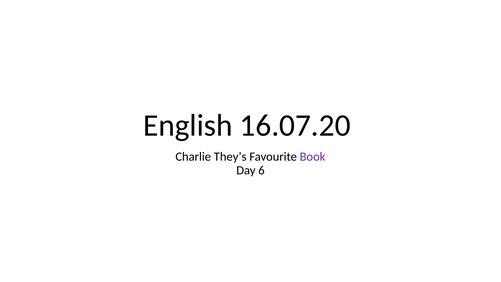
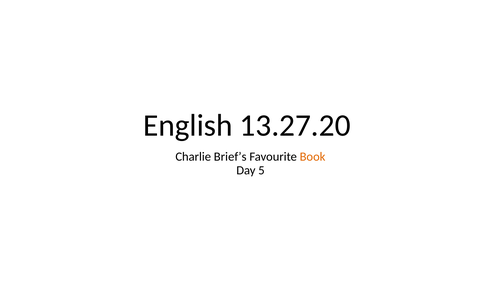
16.07.20: 16.07.20 -> 13.27.20 (295, 125)
They’s: They’s -> Brief’s (230, 157)
Book colour: purple -> orange (313, 157)
6: 6 -> 5 (261, 170)
